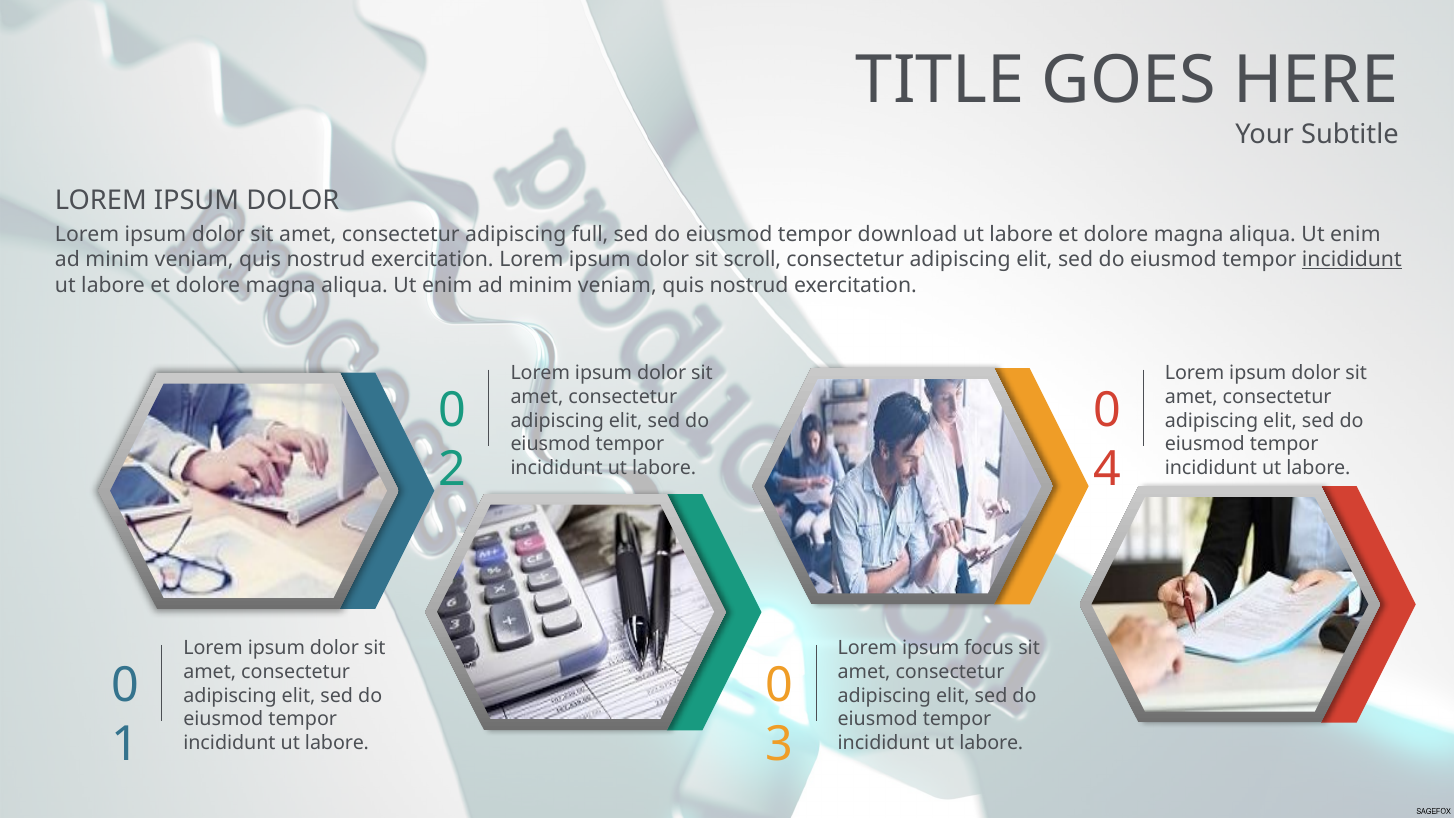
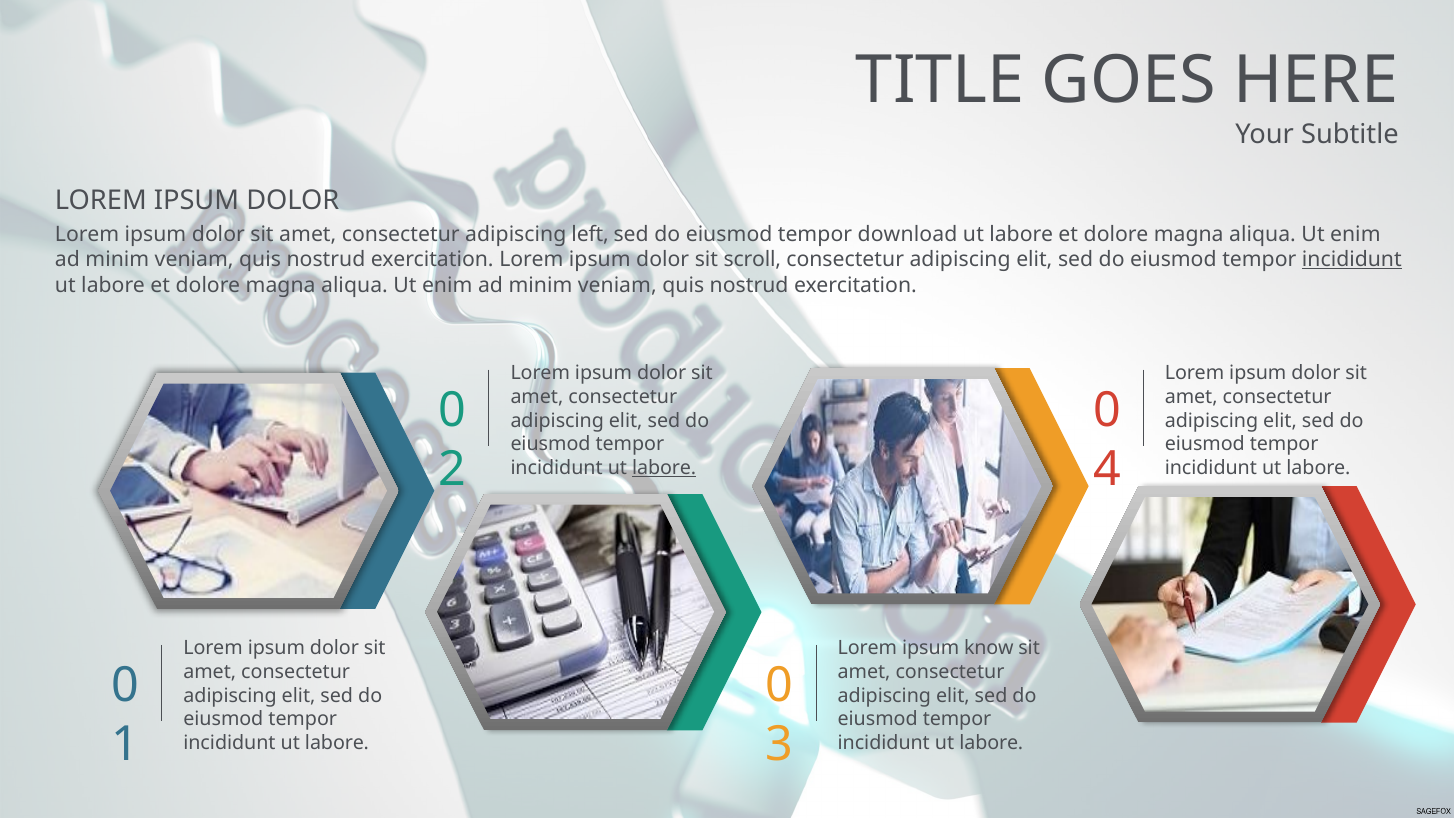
full: full -> left (590, 234)
labore underline: none -> present (664, 468)
focus: focus -> know (989, 648)
